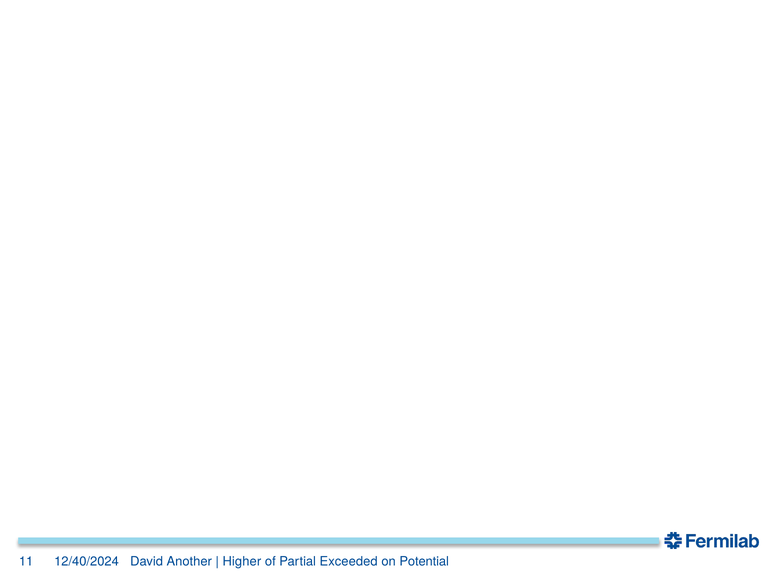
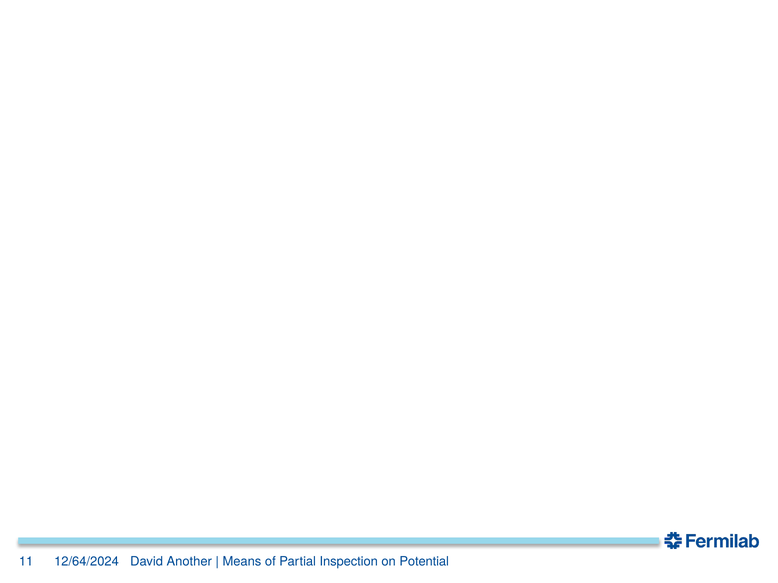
12/40/2024: 12/40/2024 -> 12/64/2024 (86, 562)
Higher: Higher -> Means (242, 562)
Exceeded: Exceeded -> Inspection (349, 562)
